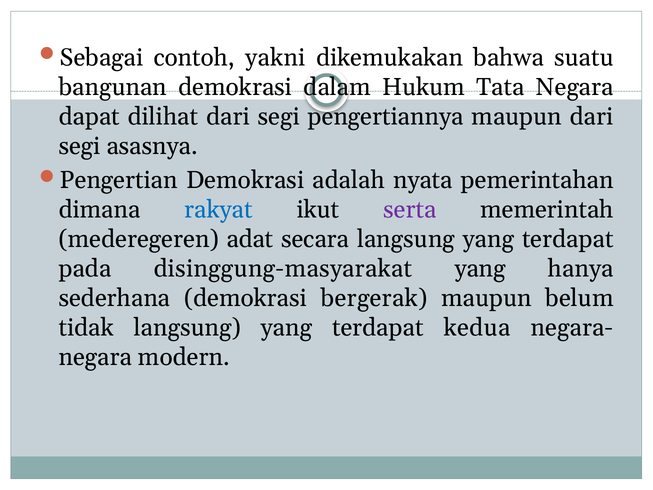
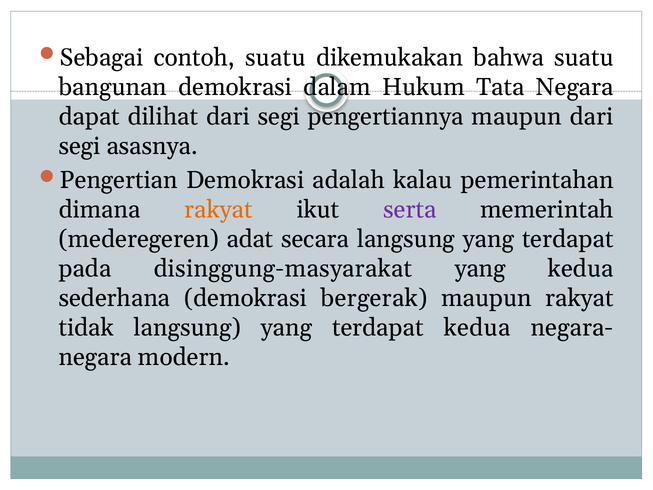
contoh yakni: yakni -> suatu (275, 58)
nyata: nyata -> kalau (423, 180)
rakyat colour: blue -> orange (219, 210)
yang hanya: hanya -> kedua (581, 269)
maupun belum: belum -> rakyat (580, 298)
